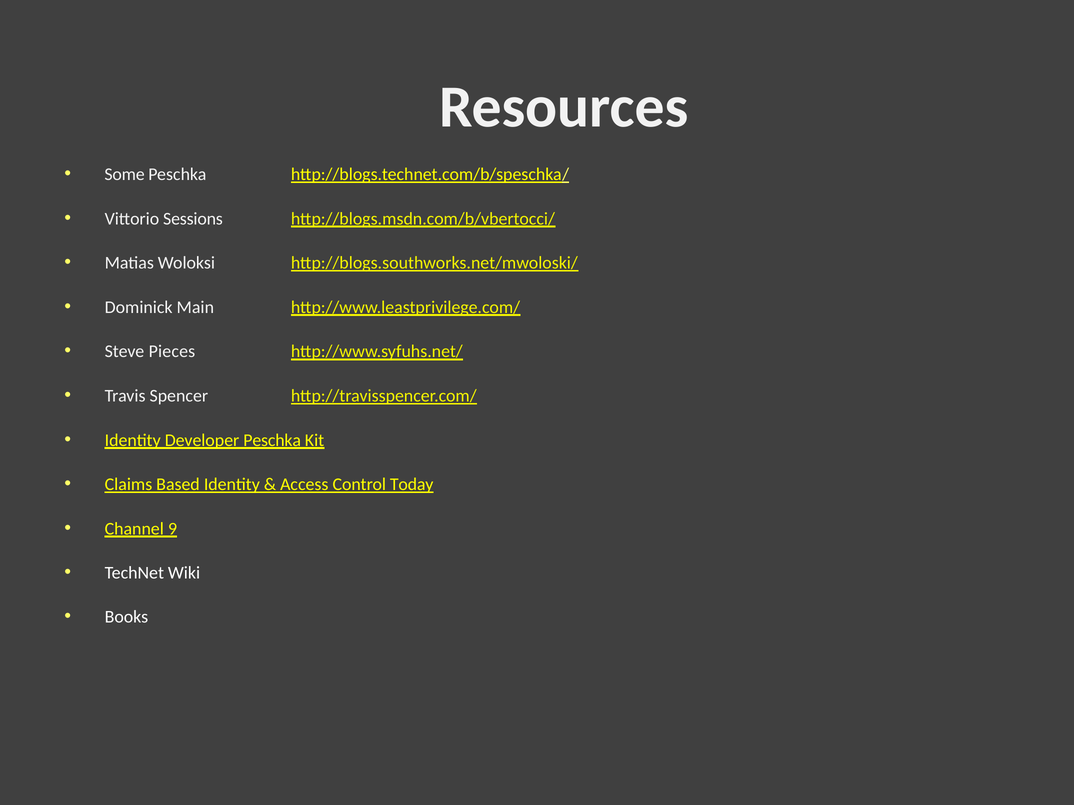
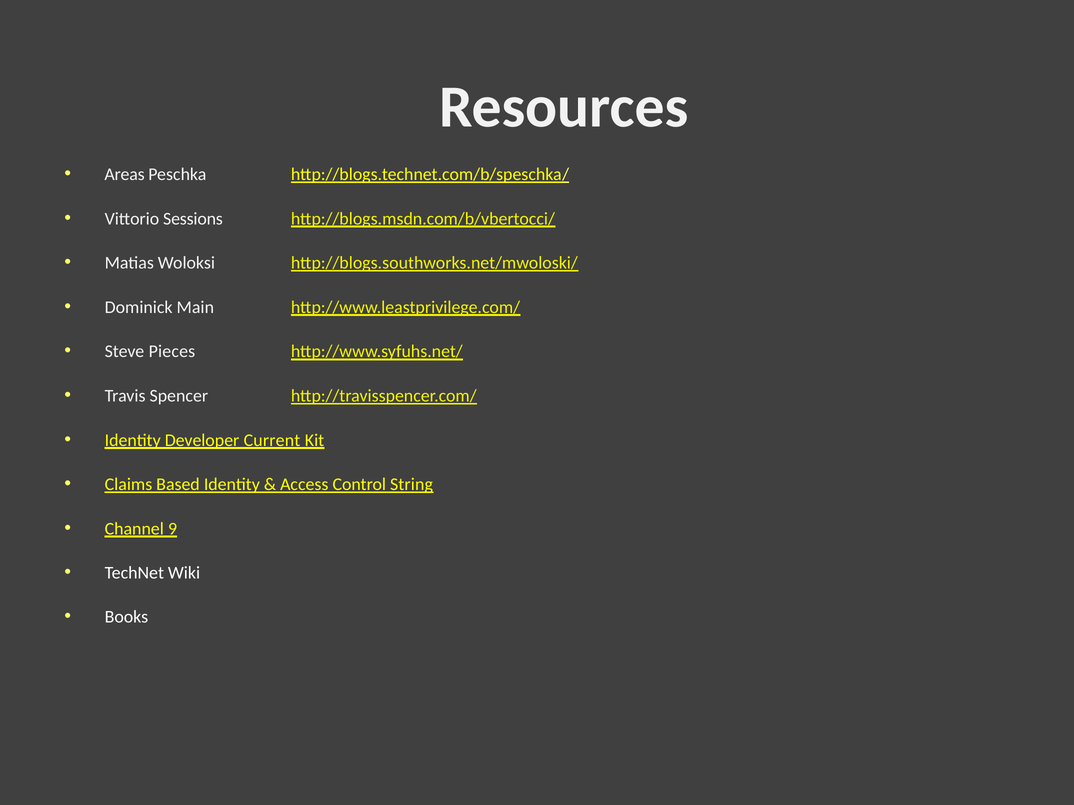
Some: Some -> Areas (125, 175)
Developer Peschka: Peschka -> Current (272, 440)
Today: Today -> String (411, 485)
